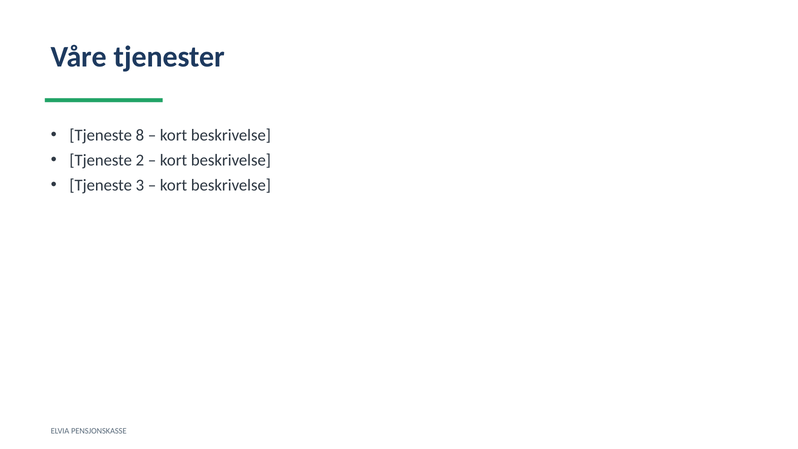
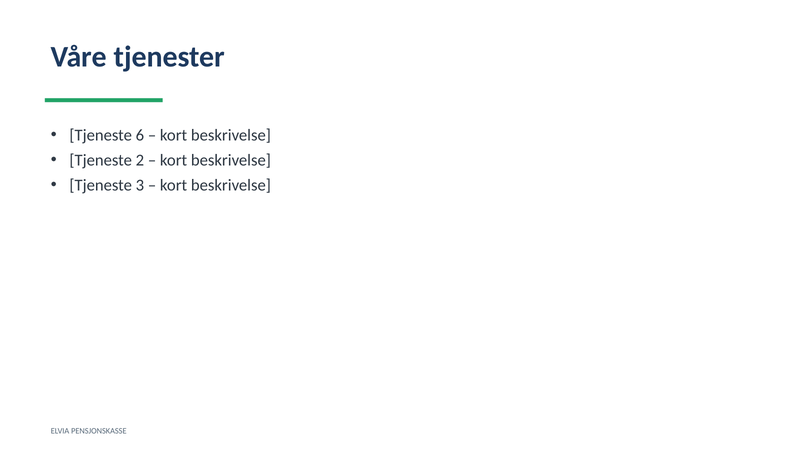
8: 8 -> 6 (140, 135)
